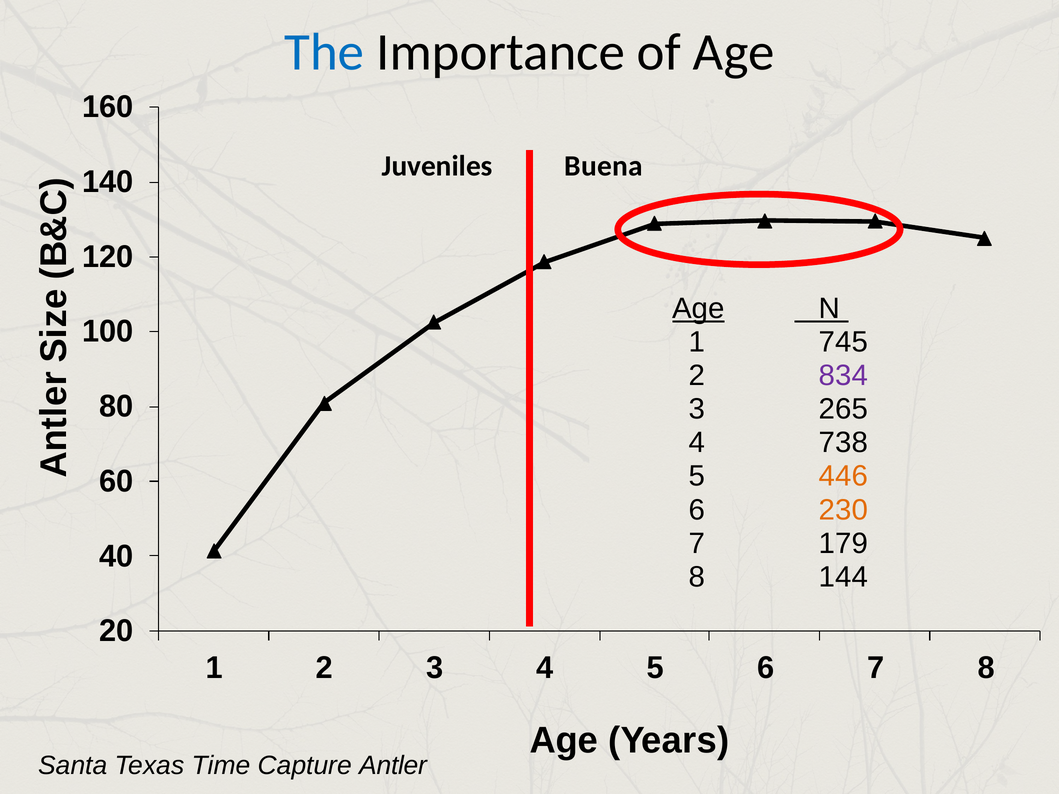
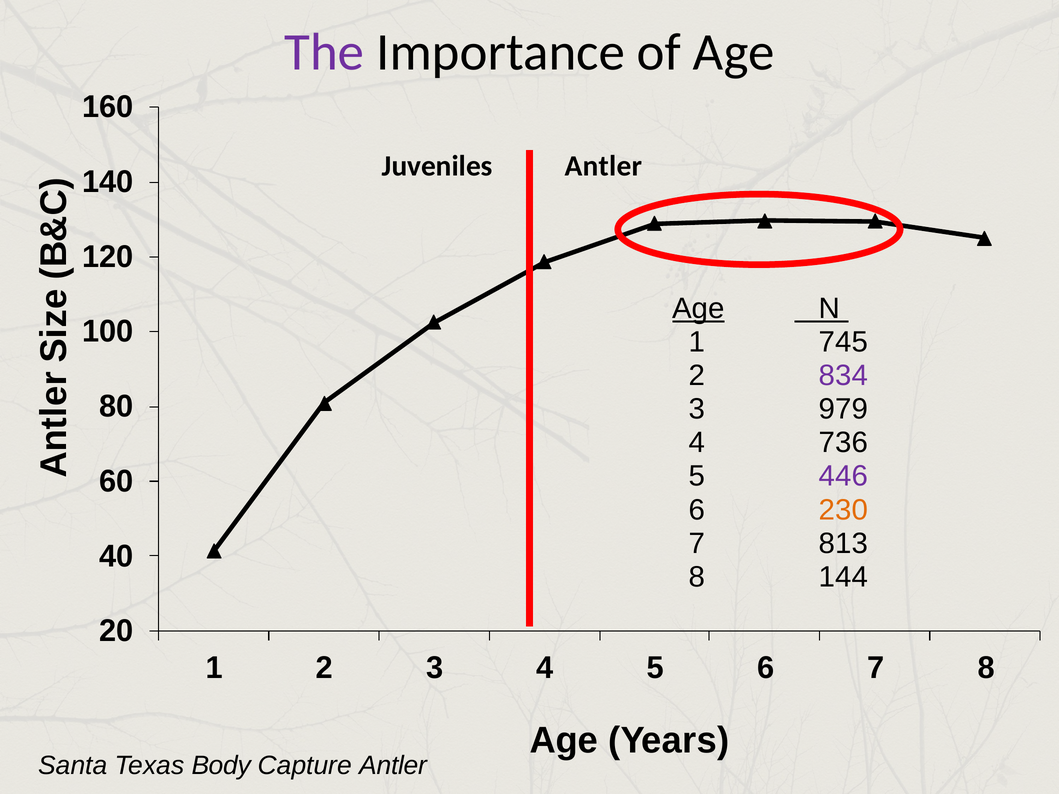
The colour: blue -> purple (324, 52)
Juveniles Buena: Buena -> Antler (603, 166)
265: 265 -> 979 (843, 409)
738: 738 -> 736 (843, 443)
446 colour: orange -> purple (843, 476)
179: 179 -> 813 (843, 544)
Time: Time -> Body (221, 766)
